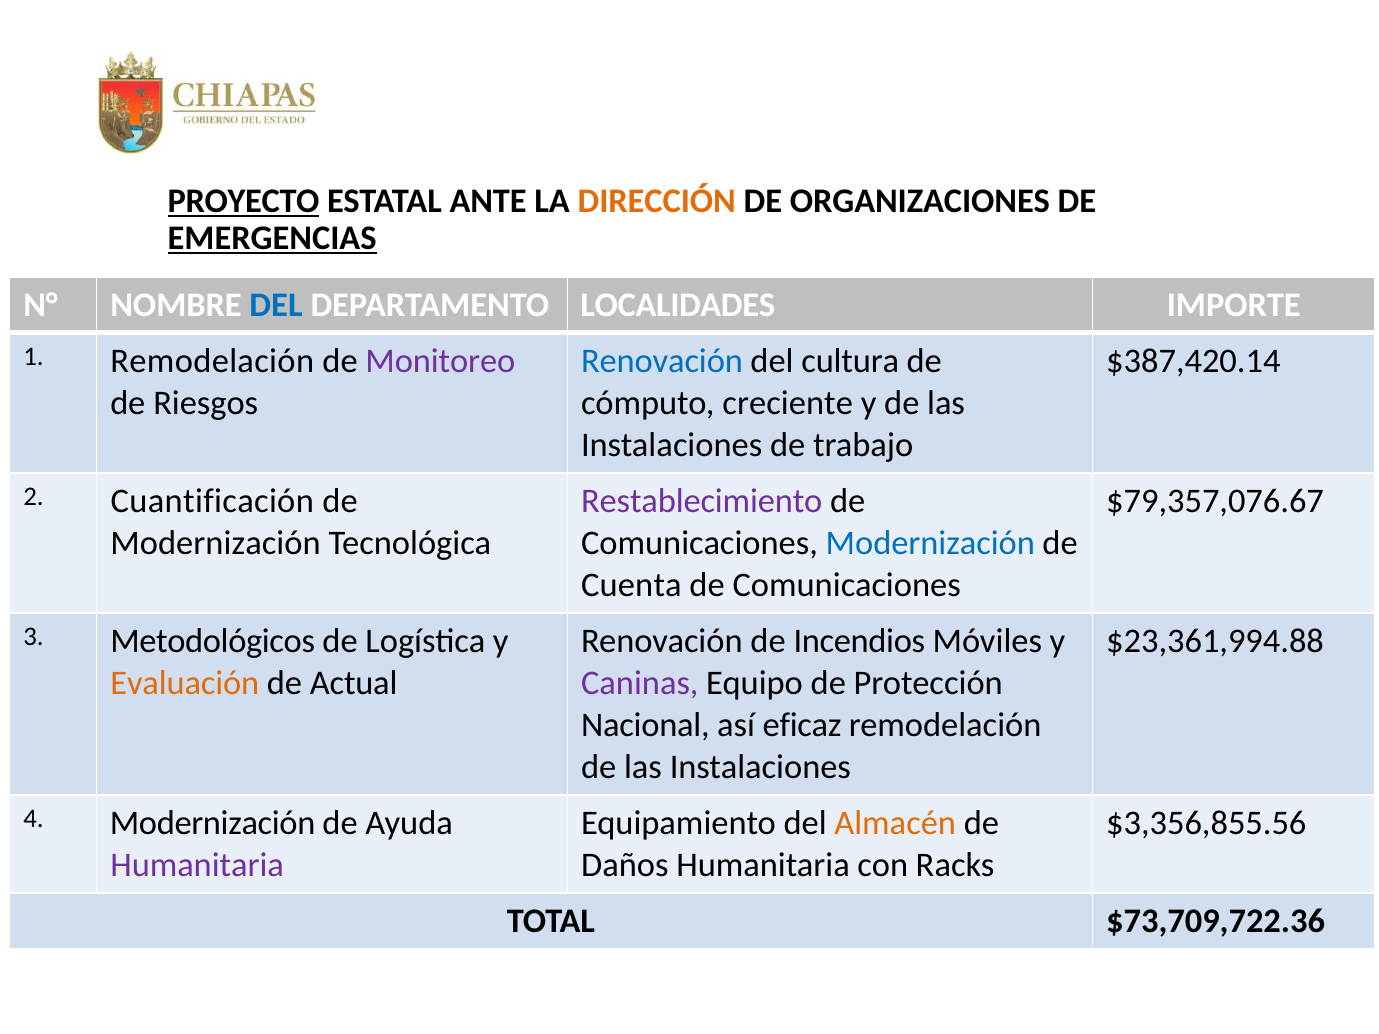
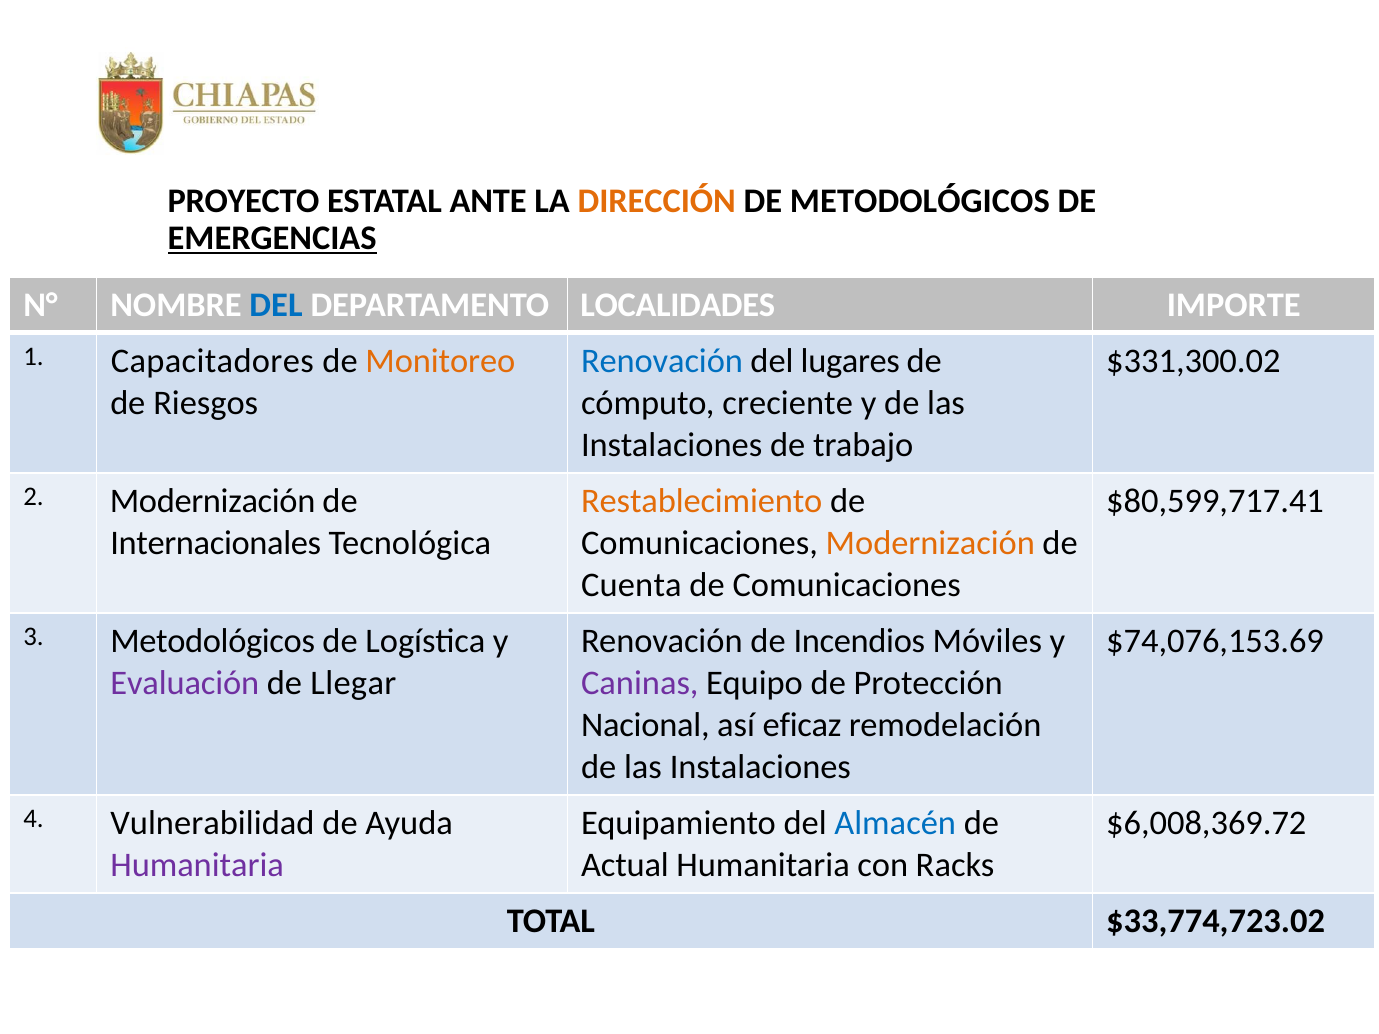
PROYECTO underline: present -> none (244, 201)
DE ORGANIZACIONES: ORGANIZACIONES -> METODOLÓGICOS (920, 201)
1 Remodelación: Remodelación -> Capacitadores (212, 361)
Monitoreo colour: purple -> orange (440, 361)
cultura: cultura -> lugares (850, 361)
$387,420.14: $387,420.14 -> $331,300.02 (1193, 361)
2 Cuantificación: Cuantificación -> Modernización (213, 501)
Restablecimiento colour: purple -> orange (702, 501)
$79,357,076.67: $79,357,076.67 -> $80,599,717.41 (1215, 501)
Modernización: Modernización -> Internacionales (216, 543)
Modernización colour: blue -> orange (930, 543)
$23,361,994.88: $23,361,994.88 -> $74,076,153.69 (1215, 641)
Evaluación colour: orange -> purple (185, 683)
Actual: Actual -> Llegar (353, 683)
4 Modernización: Modernización -> Vulnerabilidad (212, 823)
Almacén colour: orange -> blue (895, 823)
$3,356,855.56: $3,356,855.56 -> $6,008,369.72 (1206, 823)
Daños: Daños -> Actual (625, 866)
$73,709,722.36: $73,709,722.36 -> $33,774,723.02 (1216, 921)
